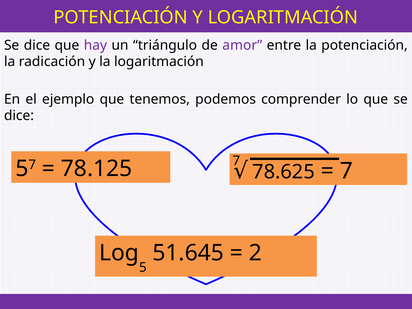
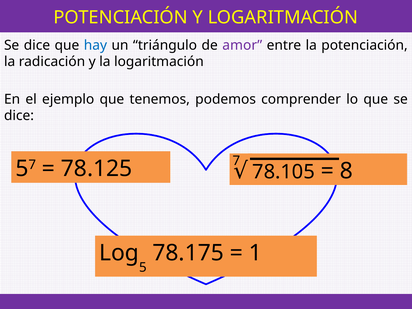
hay colour: purple -> blue (95, 45)
78.625: 78.625 -> 78.105 (284, 172)
7: 7 -> 8 (346, 171)
51.645: 51.645 -> 78.175 (188, 253)
2: 2 -> 1 (255, 253)
